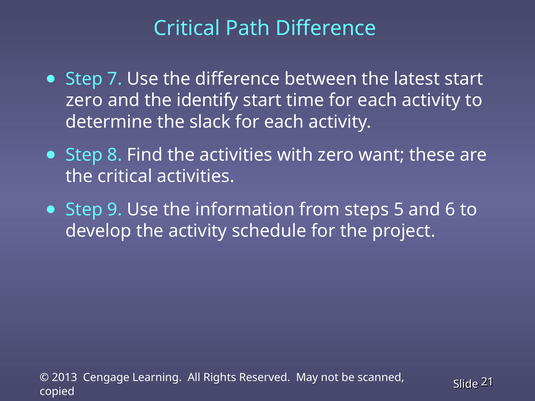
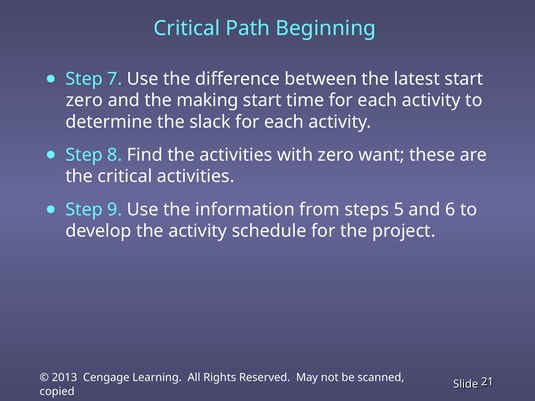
Path Difference: Difference -> Beginning (326, 28)
identify: identify -> making (208, 100)
